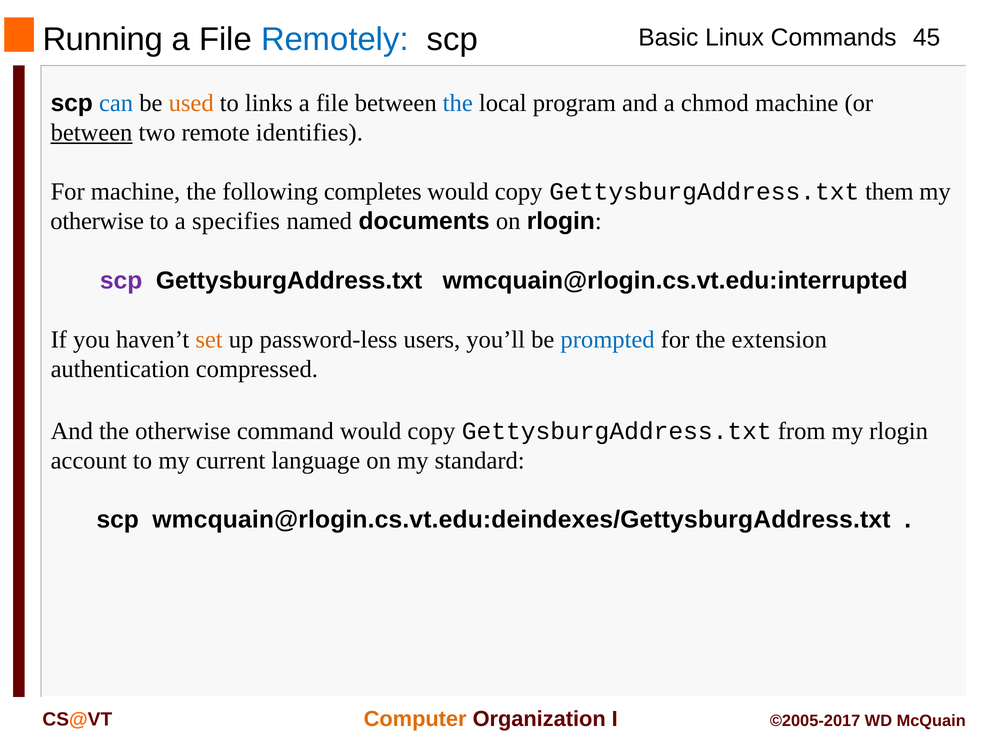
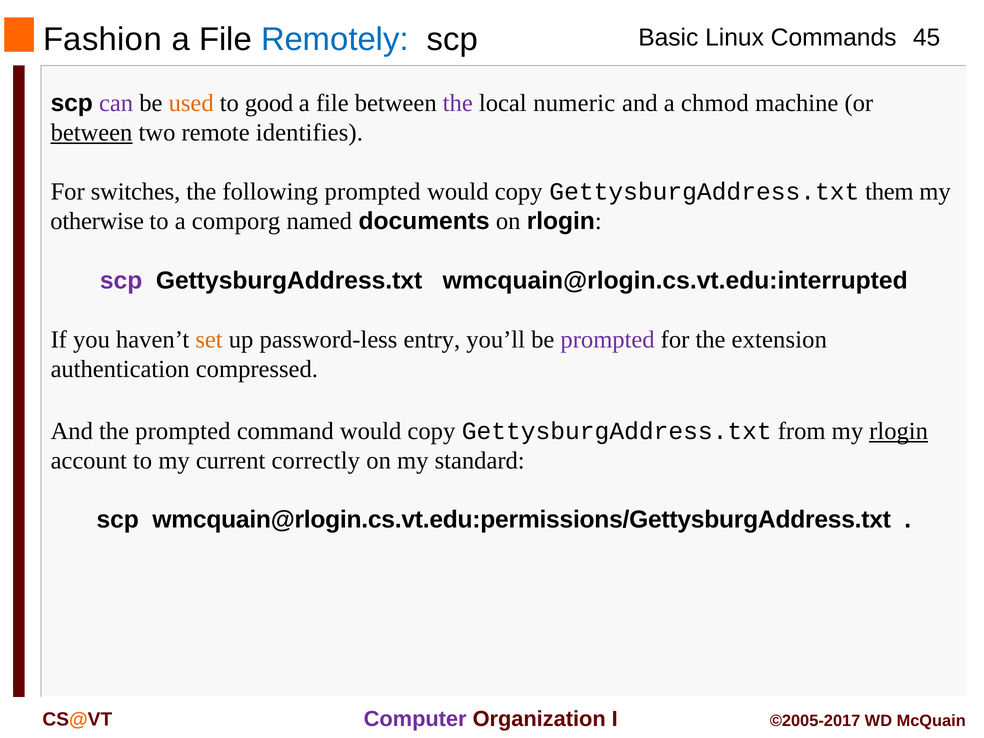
Running: Running -> Fashion (102, 39)
can colour: blue -> purple (116, 103)
links: links -> good (269, 103)
the colour: blue -> purple (458, 103)
program: program -> numeric (574, 103)
For machine: machine -> switches (136, 192)
following completes: completes -> prompted (373, 192)
specifies: specifies -> comporg (236, 221)
users: users -> entry (432, 339)
prompted colour: blue -> purple (608, 339)
the otherwise: otherwise -> prompted (183, 431)
rlogin underline: none -> present (899, 431)
language: language -> correctly (316, 461)
wmcquain@rlogin.cs.vt.edu:deindexes/GettysburgAddress.txt: wmcquain@rlogin.cs.vt.edu:deindexes/GettysburgAddress.txt -> wmcquain@rlogin.cs.vt.edu:permissions/GettysburgAddress.txt (522, 520)
Computer colour: orange -> purple (415, 719)
